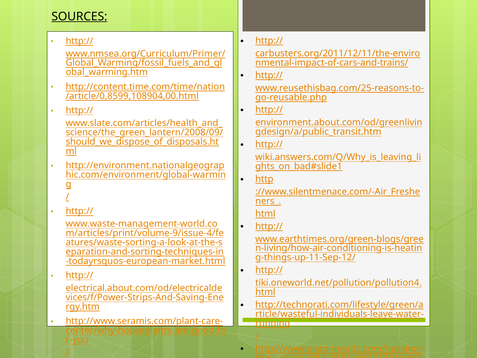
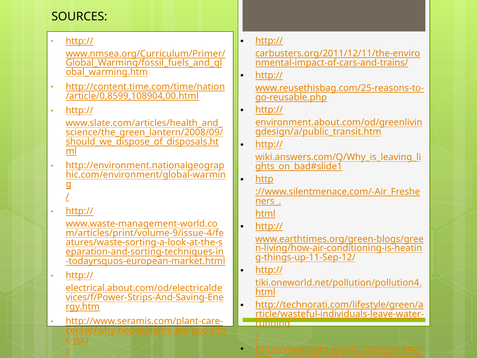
SOURCES underline: present -> none (79, 16)
